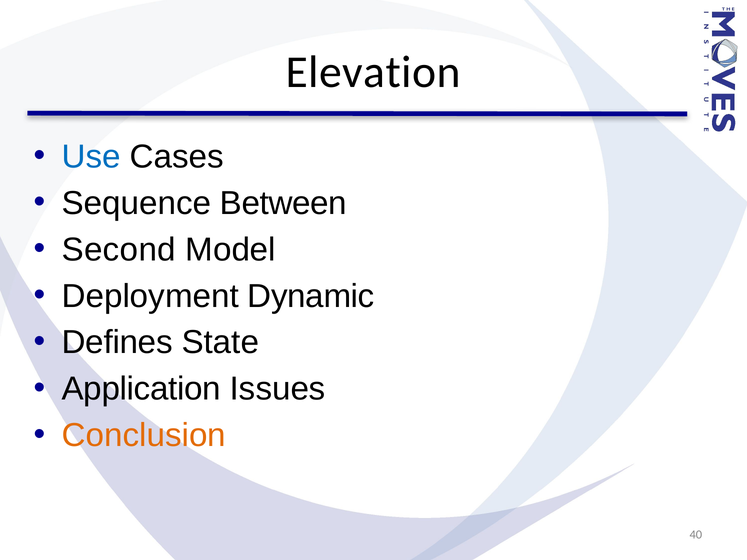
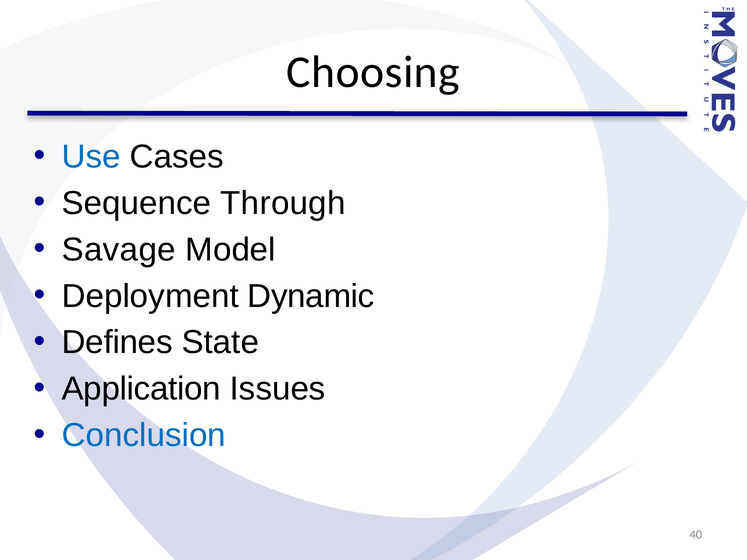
Elevation: Elevation -> Choosing (373, 72)
Between: Between -> Through (283, 203)
Second: Second -> Savage (119, 250)
Conclusion colour: orange -> blue (144, 436)
